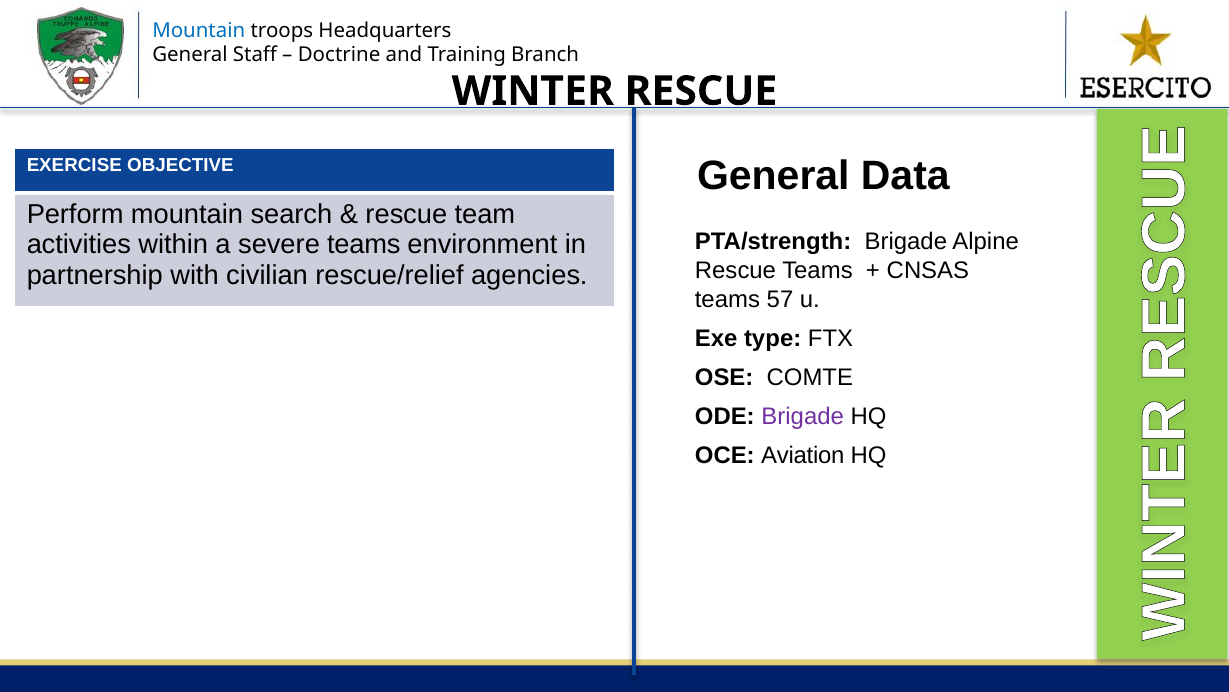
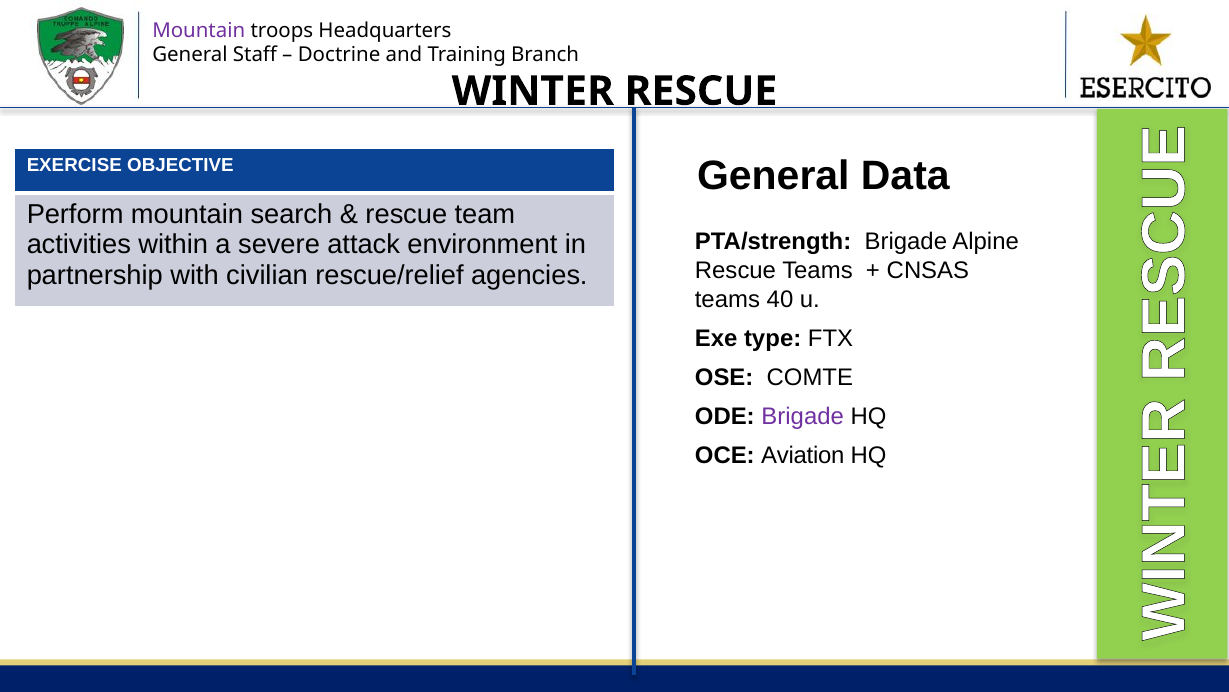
Mountain colour: blue -> purple (199, 30)
severe teams: teams -> attack (364, 245)
57: 57 -> 40 (780, 299)
